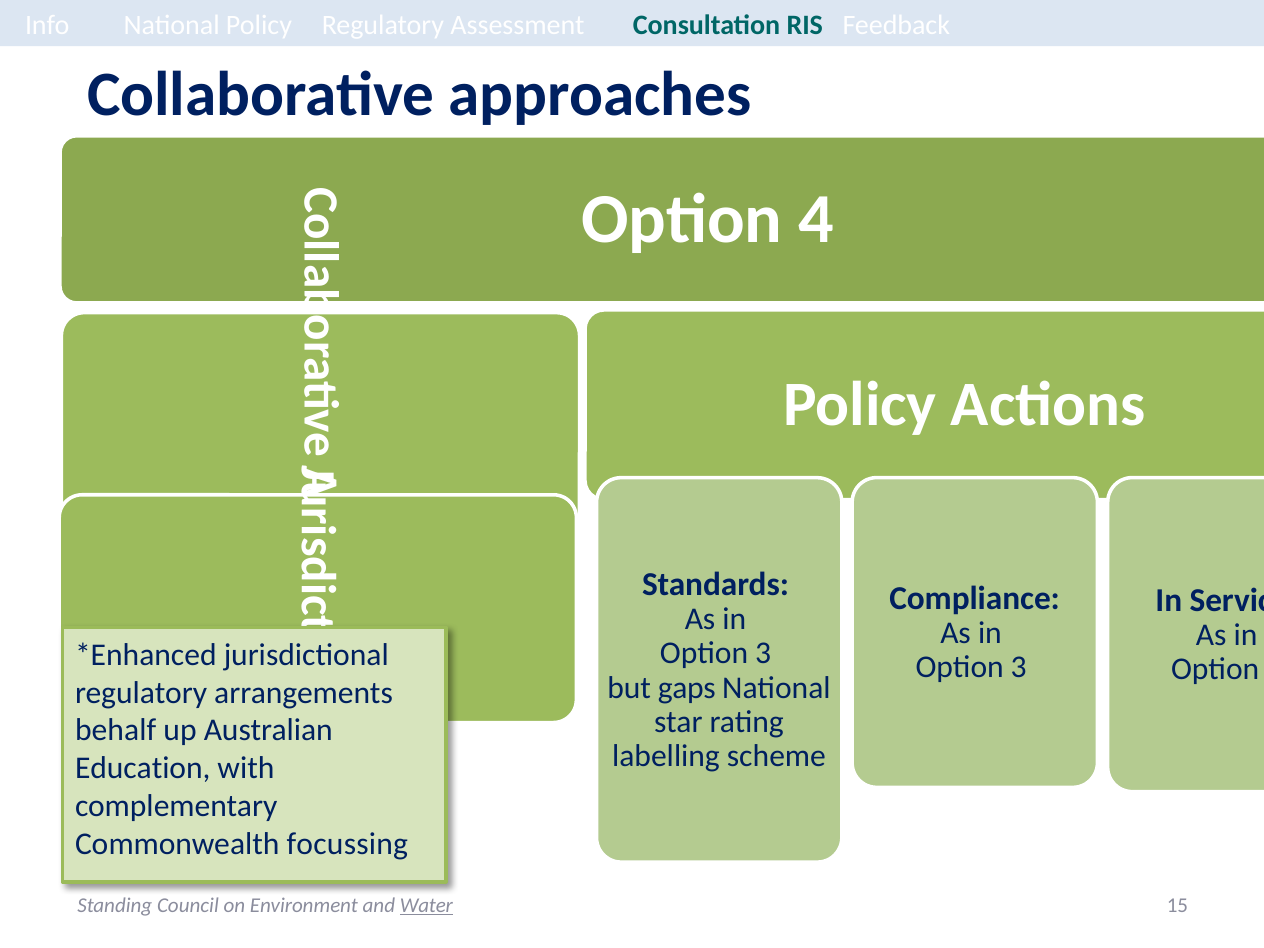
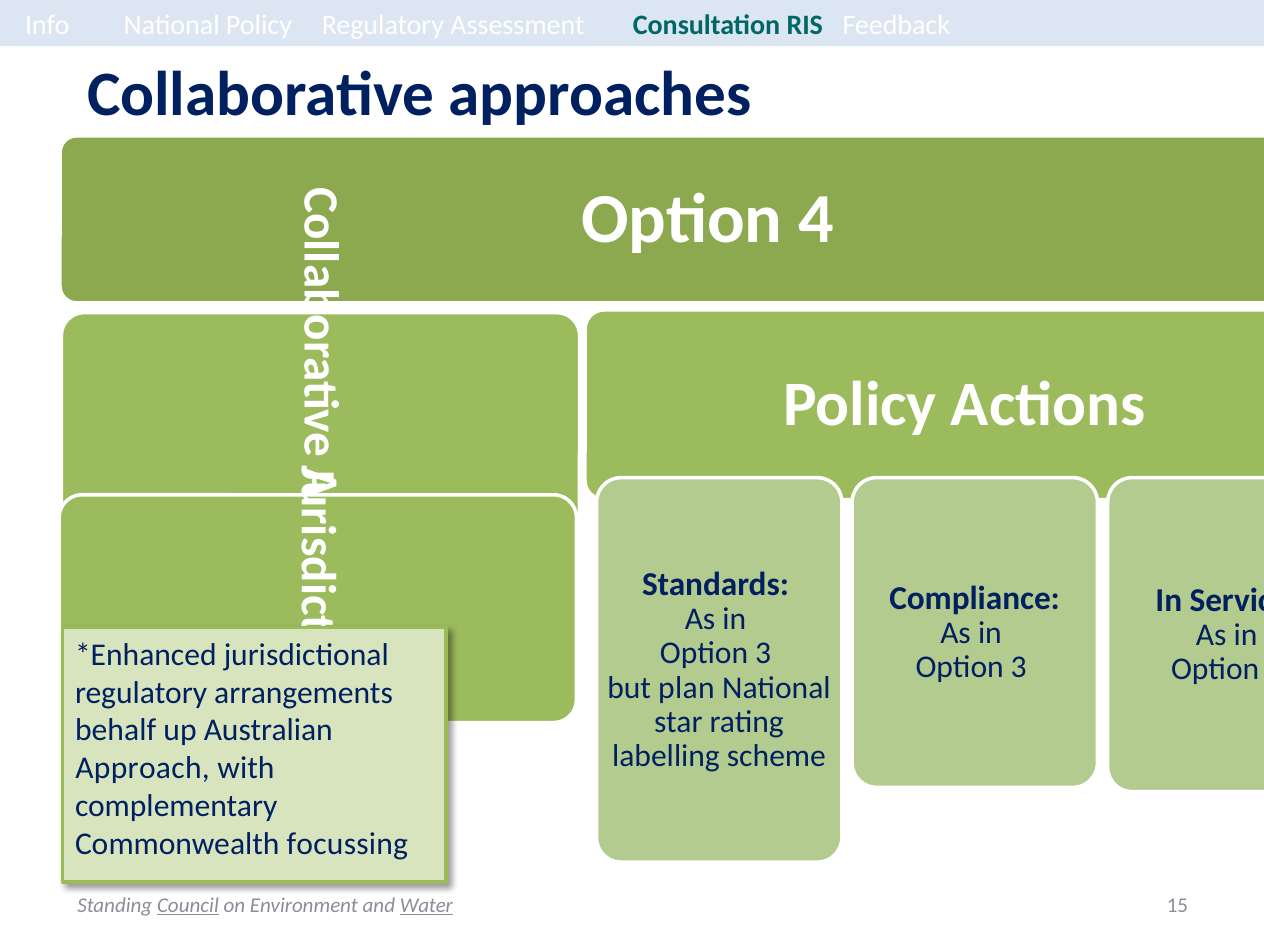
gaps: gaps -> plan (686, 688)
Education: Education -> Approach (143, 768)
Council underline: none -> present (188, 905)
